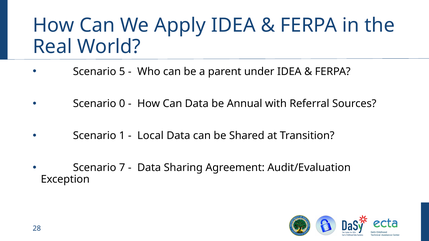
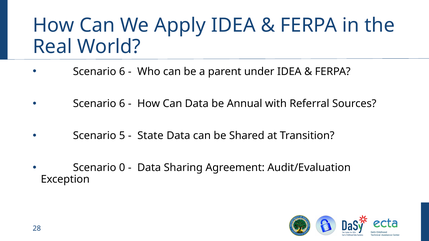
5: 5 -> 6 (122, 72)
0: 0 -> 6 (122, 104)
1: 1 -> 5 (122, 136)
Local: Local -> State (150, 136)
7: 7 -> 0 (122, 168)
